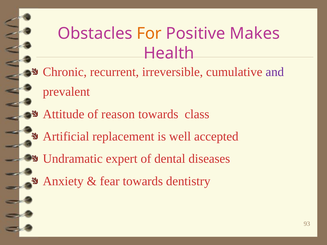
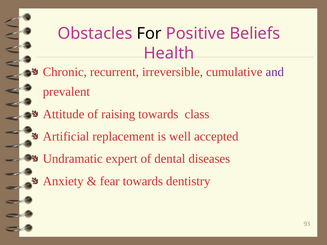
For colour: orange -> black (149, 34)
Makes: Makes -> Beliefs (255, 34)
reason: reason -> raising (118, 114)
